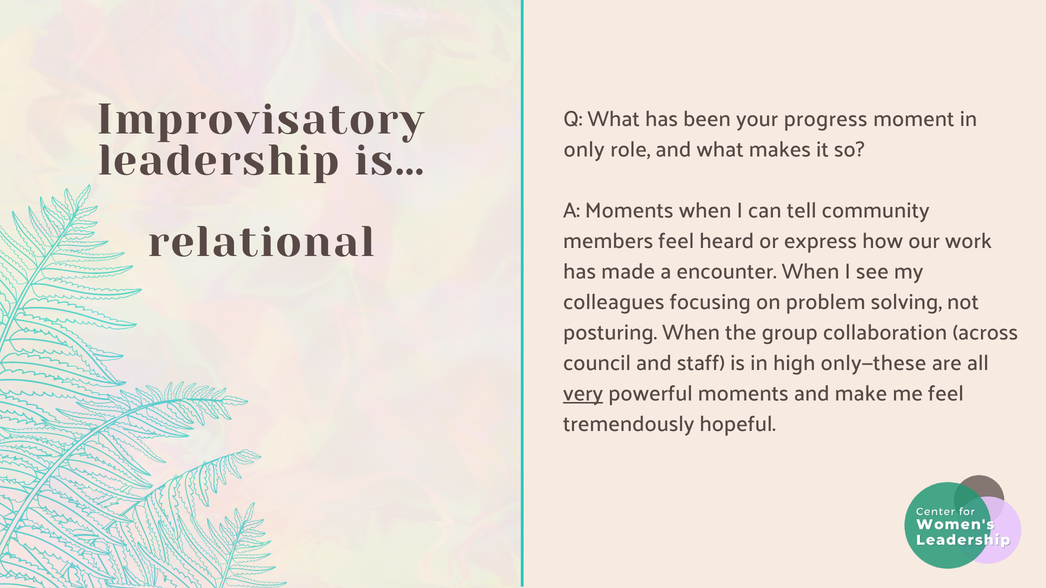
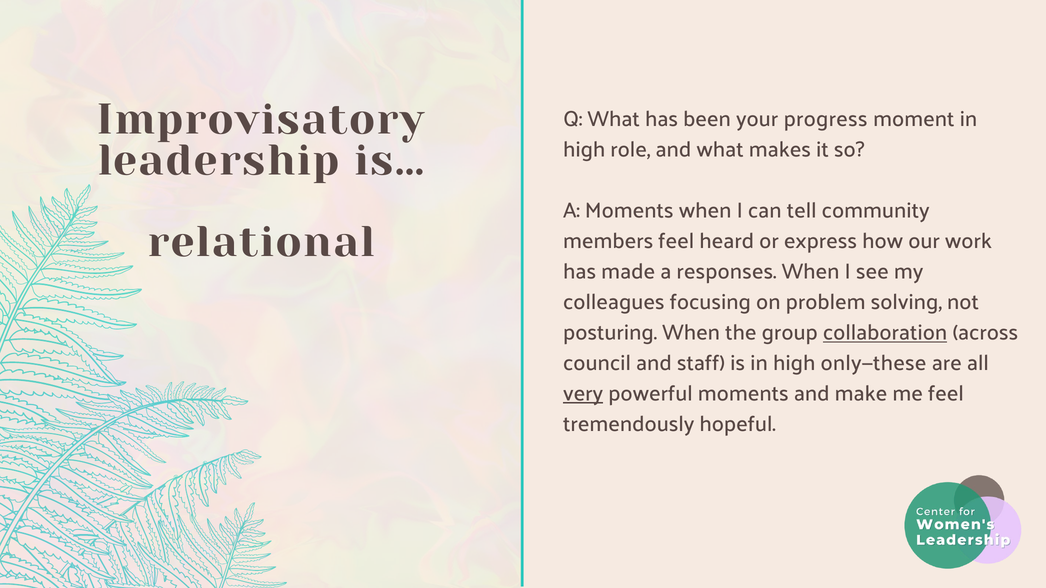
only: only -> high (584, 150)
encounter: encounter -> responses (726, 272)
collaboration underline: none -> present (885, 333)
